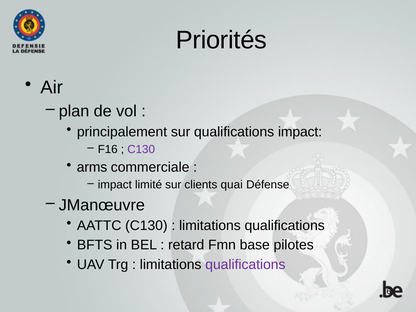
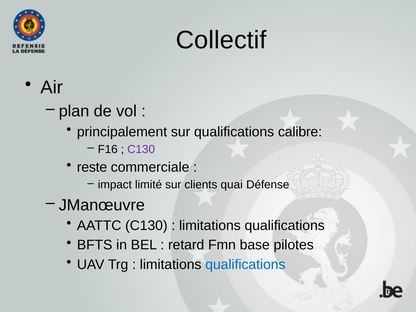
Priorités: Priorités -> Collectif (221, 40)
qualifications impact: impact -> calibre (300, 132)
arms: arms -> reste (92, 167)
qualifications colour: purple -> blue (245, 264)
